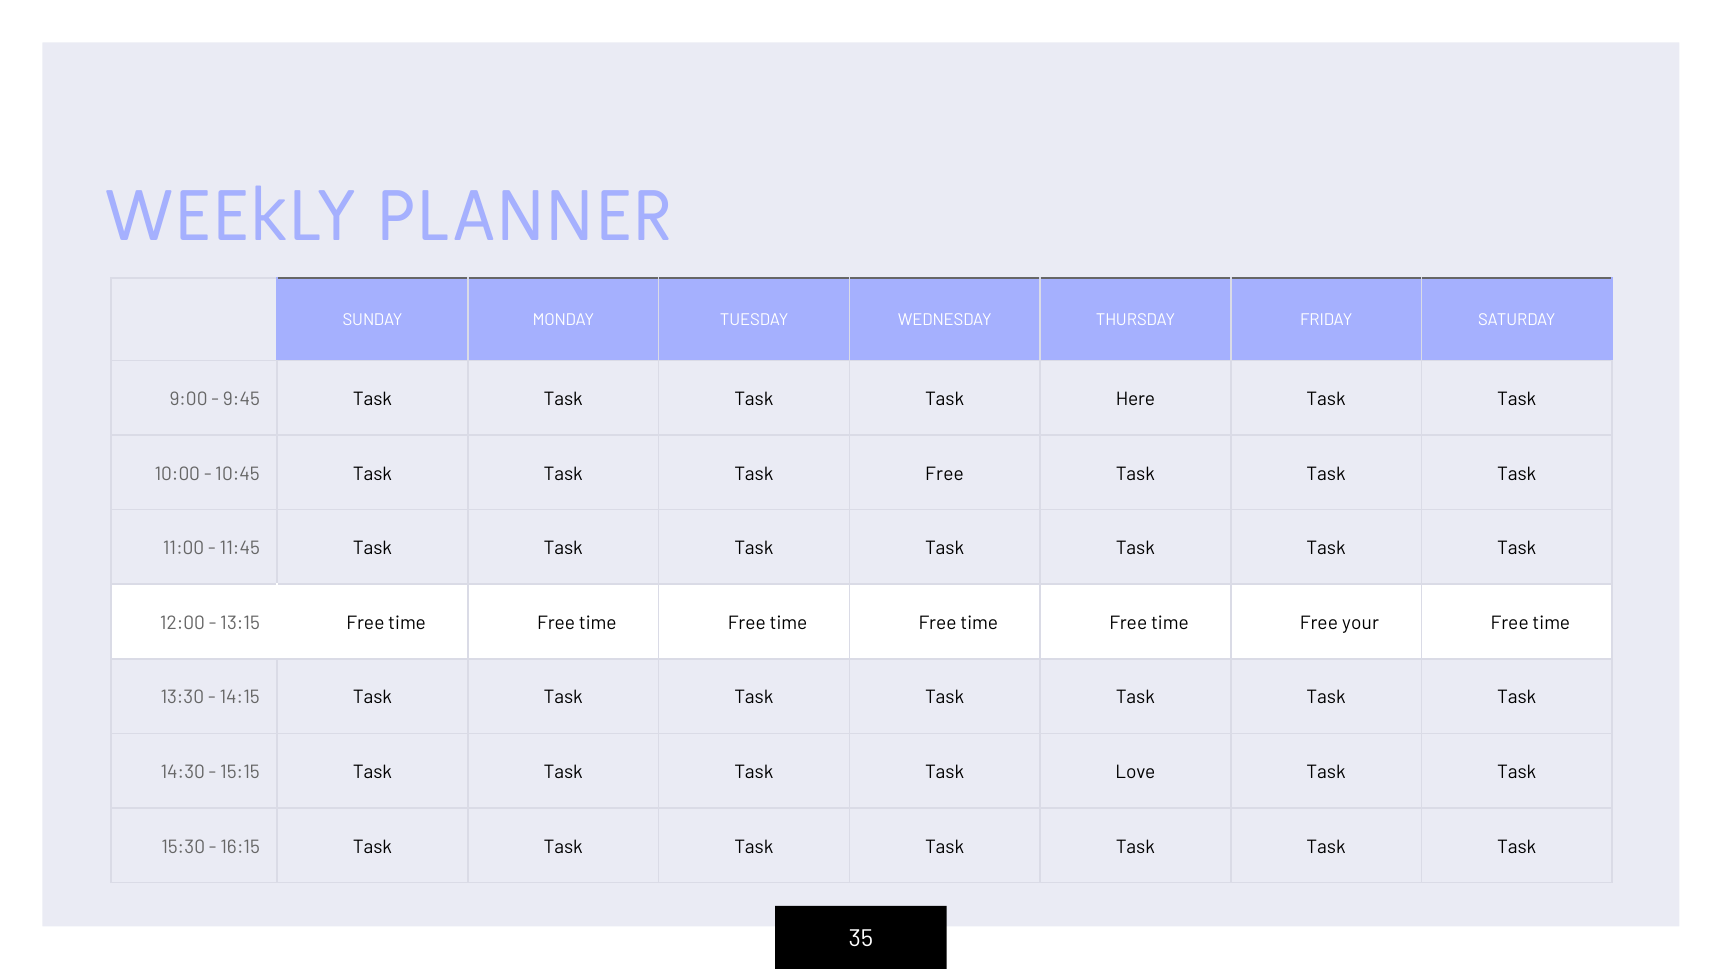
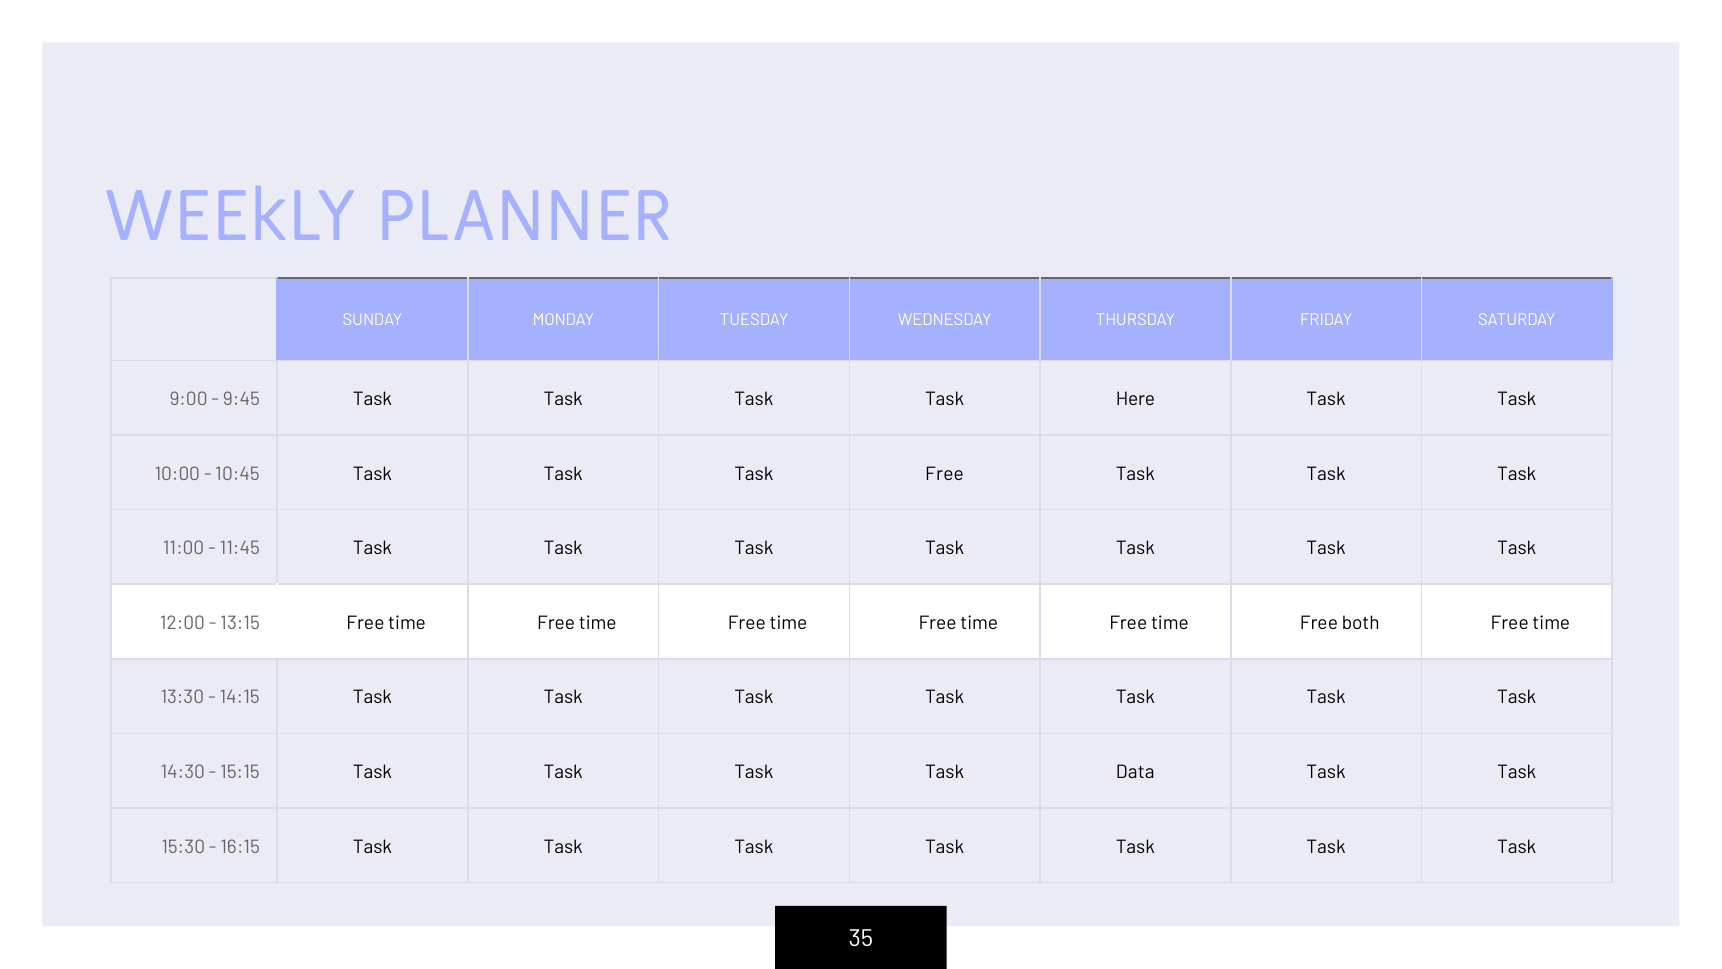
your: your -> both (1361, 623)
Love: Love -> Data (1135, 772)
